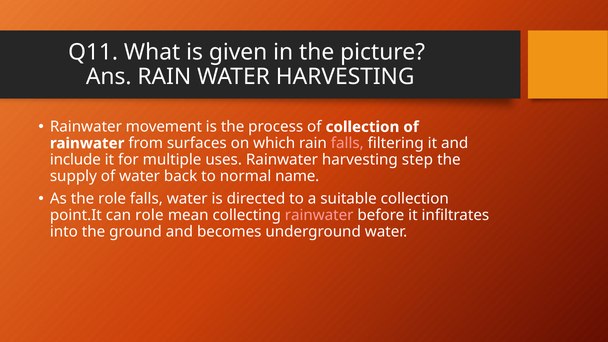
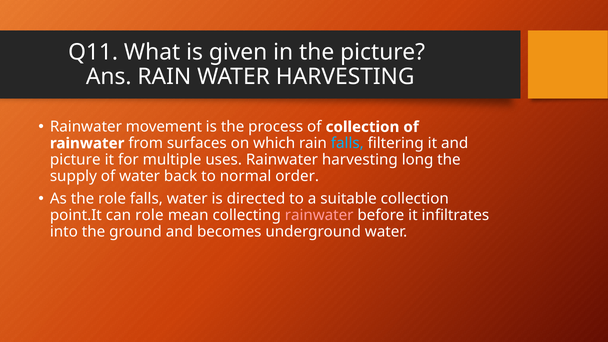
falls colour: pink -> light blue (347, 143)
include: include -> picture (75, 160)
step: step -> long (418, 160)
name: name -> order (297, 176)
